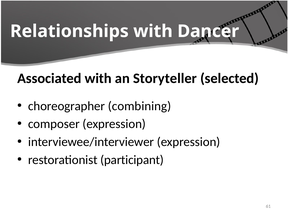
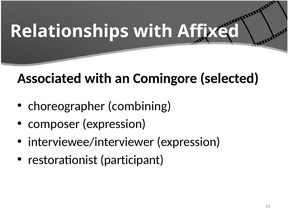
Dancer: Dancer -> Affixed (208, 31)
Storyteller: Storyteller -> Comingore (165, 78)
